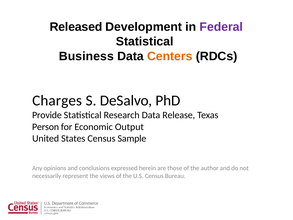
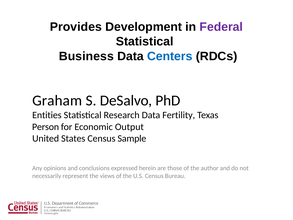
Released: Released -> Provides (76, 27)
Centers colour: orange -> blue (170, 56)
Charges: Charges -> Graham (57, 100)
Provide: Provide -> Entities (47, 115)
Release: Release -> Fertility (179, 115)
